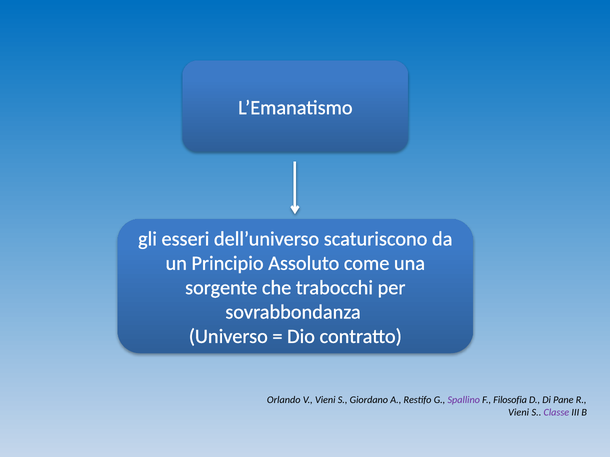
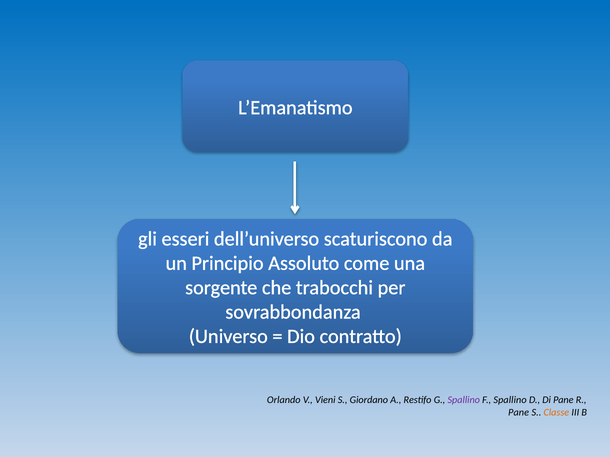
F Filosofia: Filosofia -> Spallino (510, 400)
Vieni: Vieni -> Pane (519, 413)
Classe colour: purple -> orange (556, 413)
